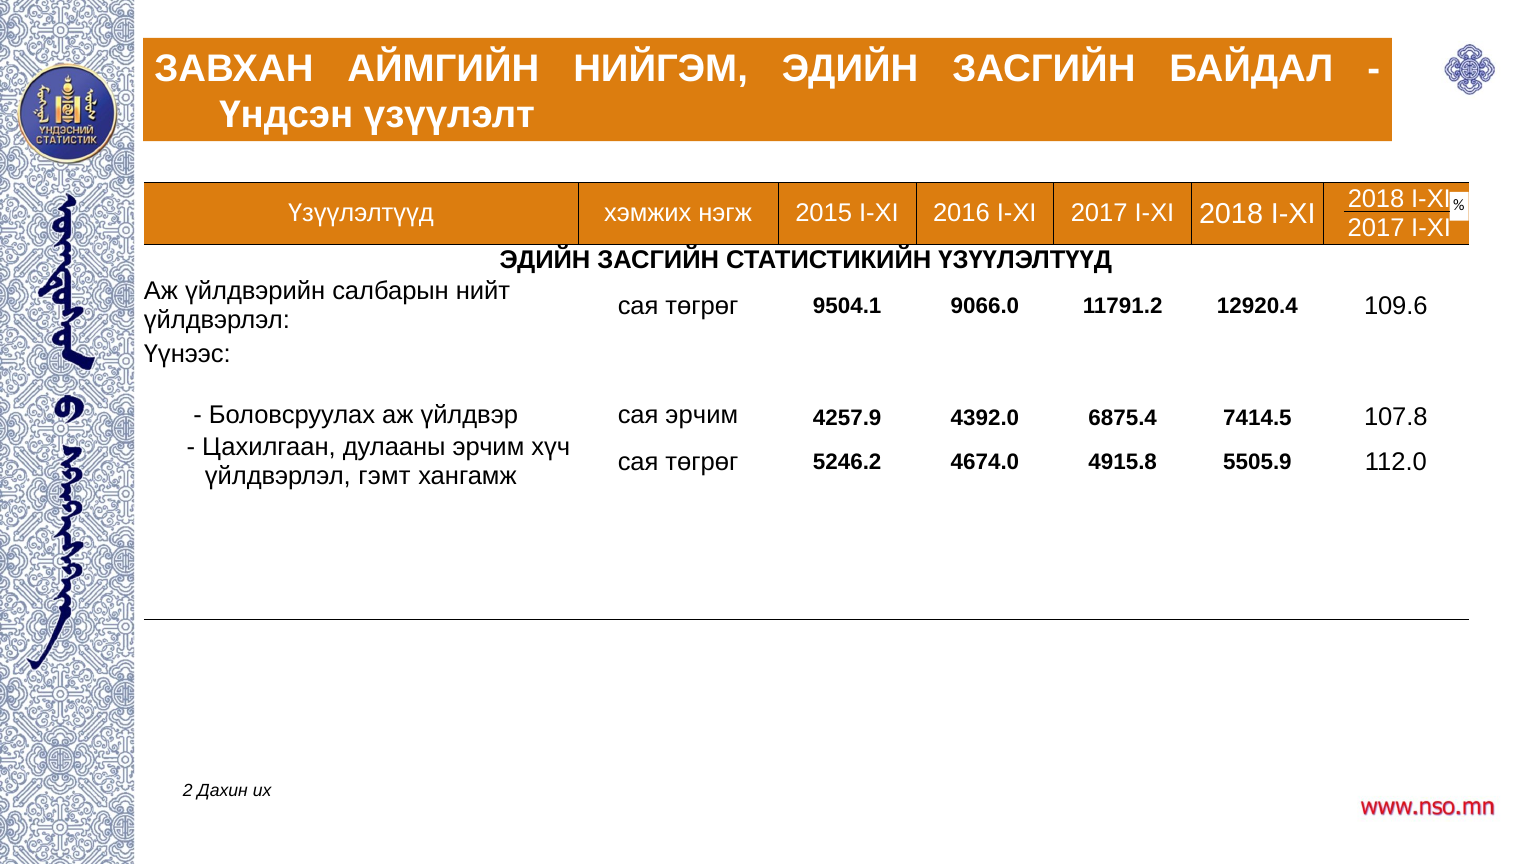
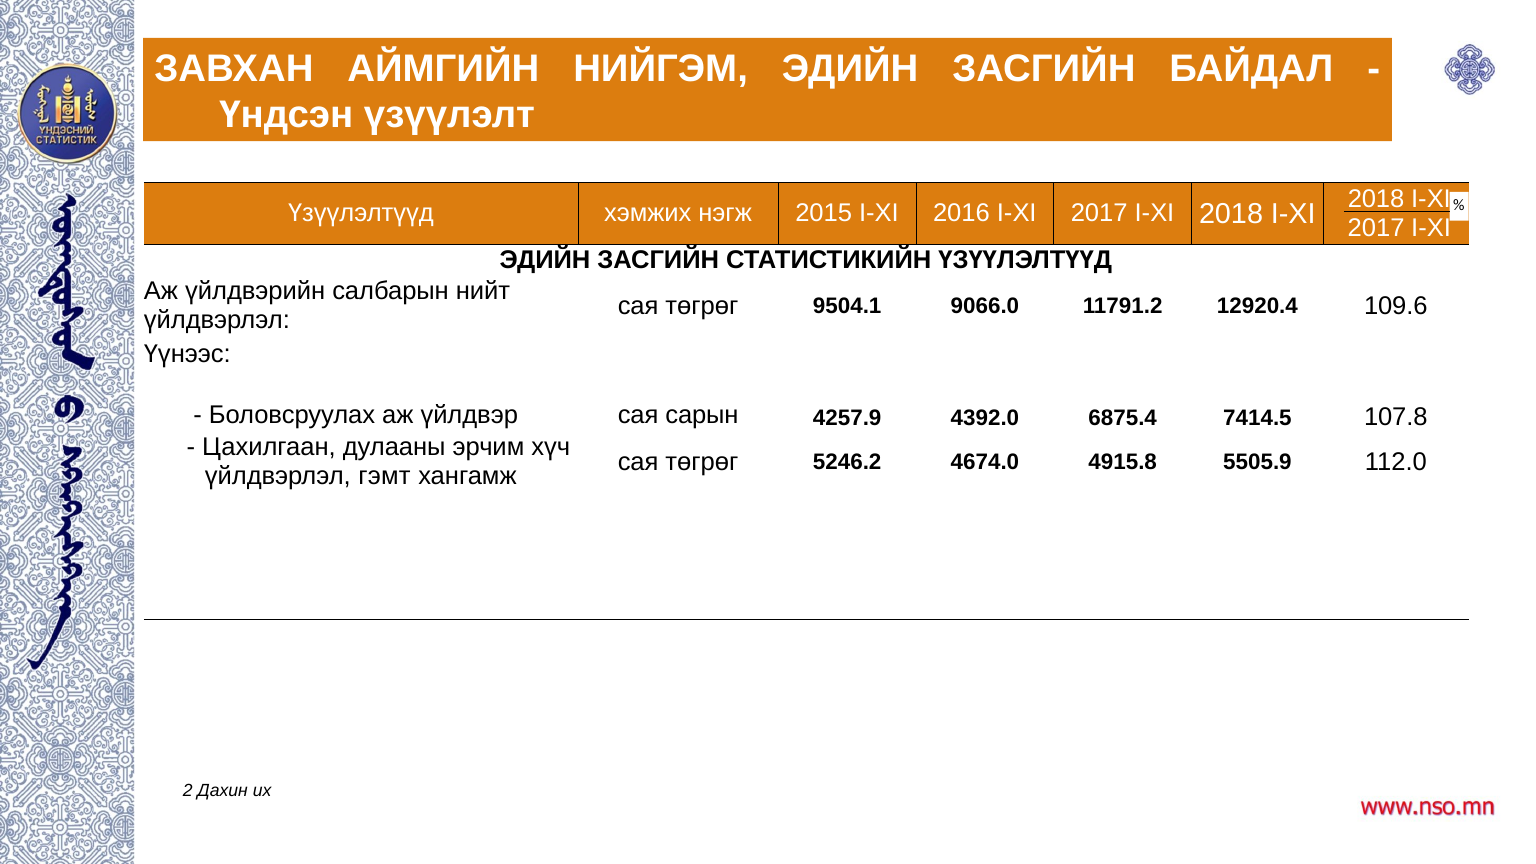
сая эрчим: эрчим -> сарын (702, 415)
